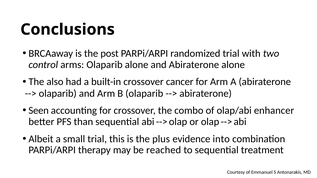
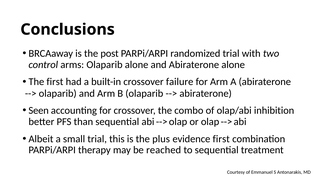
The also: also -> first (55, 82)
cancer: cancer -> failure (180, 82)
enhancer: enhancer -> inhibition (274, 111)
evidence into: into -> first (221, 139)
